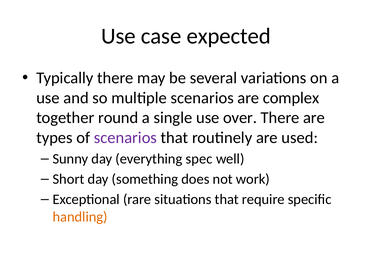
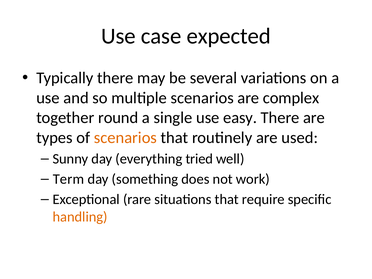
over: over -> easy (240, 118)
scenarios colour: purple -> orange (125, 138)
spec: spec -> tried (199, 159)
Short: Short -> Term (68, 179)
